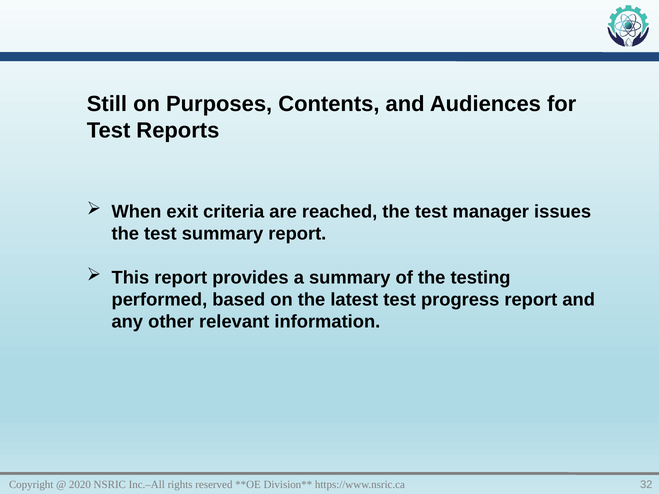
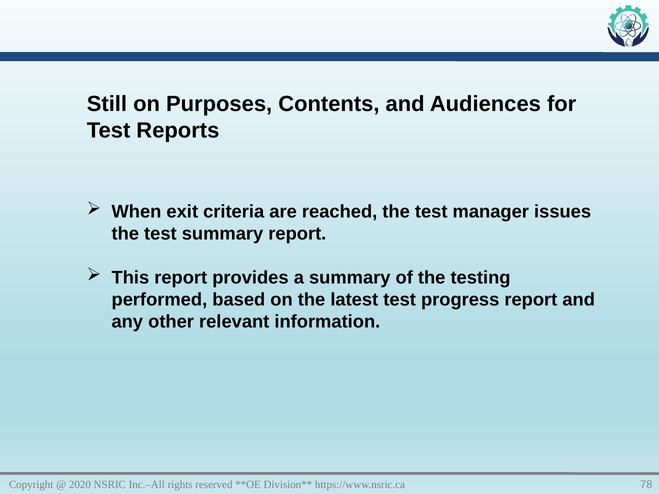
32: 32 -> 78 (646, 485)
